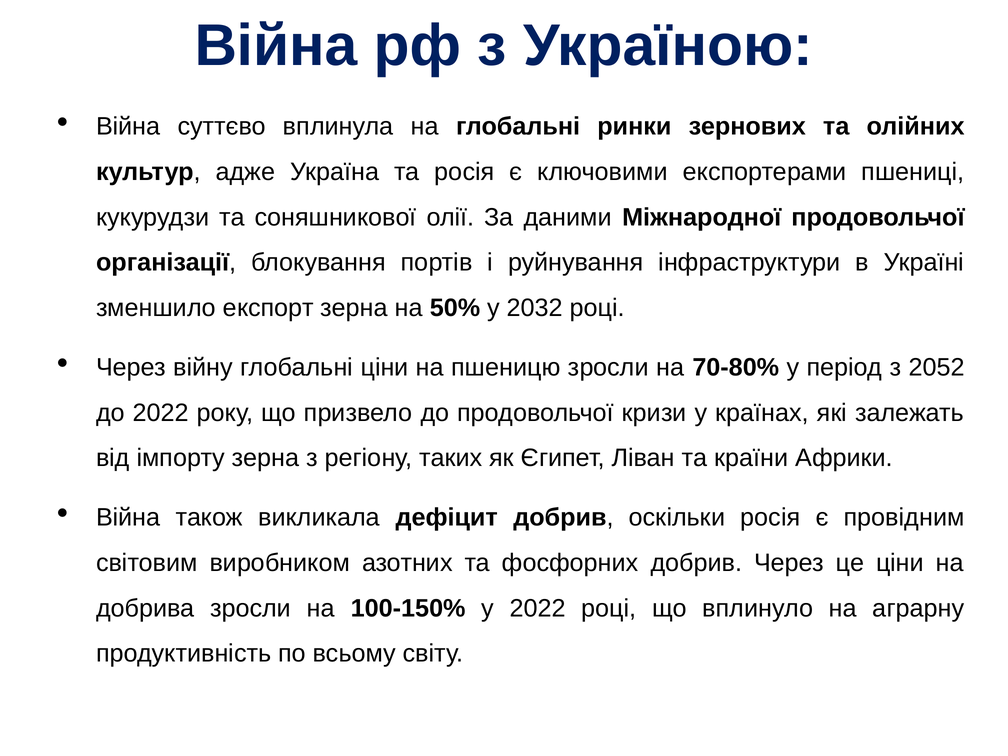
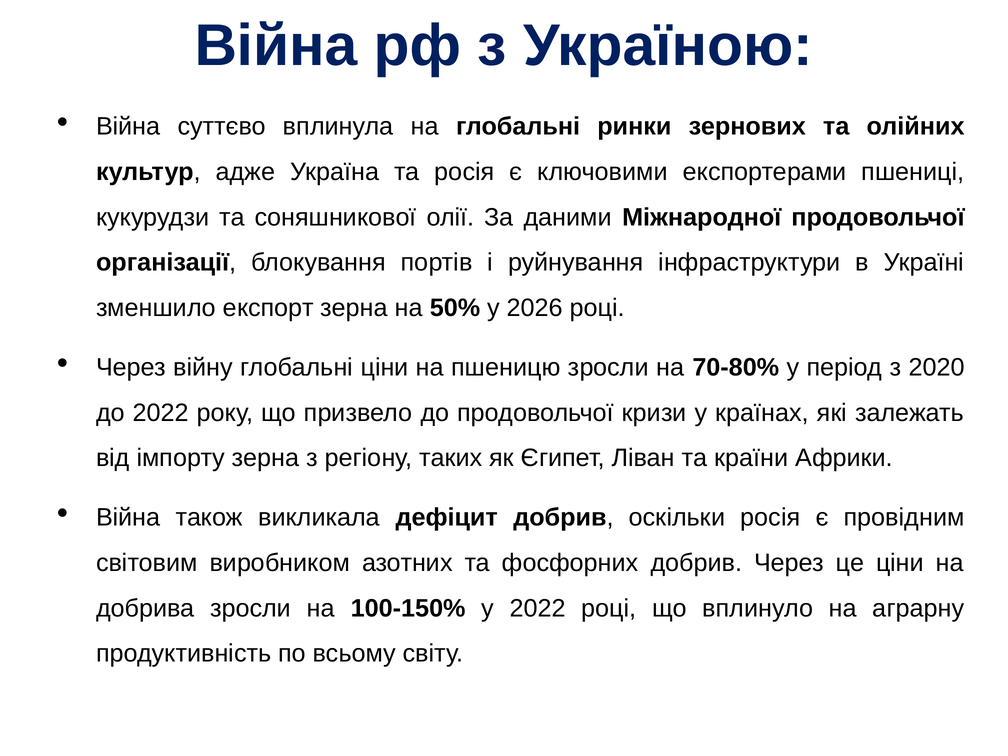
2032: 2032 -> 2026 (535, 308)
2052: 2052 -> 2020 (937, 367)
